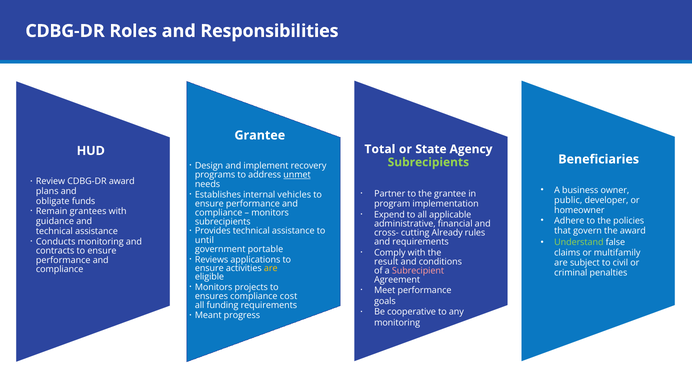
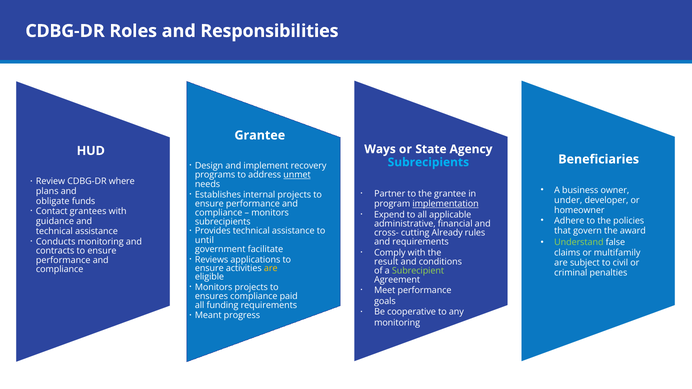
Total: Total -> Ways (380, 149)
Subrecipients colour: light green -> light blue (428, 162)
CDBG-DR award: award -> where (122, 182)
internal vehicles: vehicles -> projects (294, 195)
public: public -> under (568, 200)
implementation underline: none -> present (446, 204)
Remain: Remain -> Contact (52, 211)
portable: portable -> facilitate (265, 250)
Subrecipient colour: pink -> light green (418, 271)
cost: cost -> paid (289, 297)
